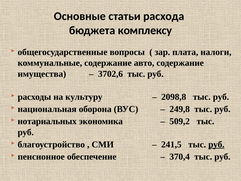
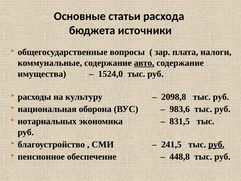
комплексу: комплексу -> источники (145, 30)
авто underline: none -> present (144, 63)
3702,6: 3702,6 -> 1524,0 (110, 74)
249,8: 249,8 -> 983,6 (180, 109)
509,2: 509,2 -> 831,5 (180, 121)
370,4: 370,4 -> 448,8 (180, 156)
